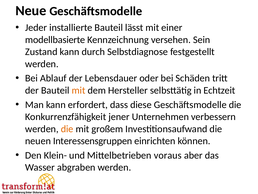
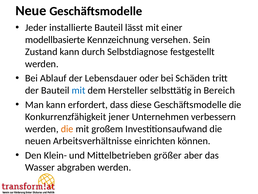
mit colour: orange -> blue (79, 90)
Echtzeit: Echtzeit -> Bereich (219, 90)
Interessensgruppen: Interessensgruppen -> Arbeitsverhältnisse (93, 141)
voraus: voraus -> größer (168, 155)
